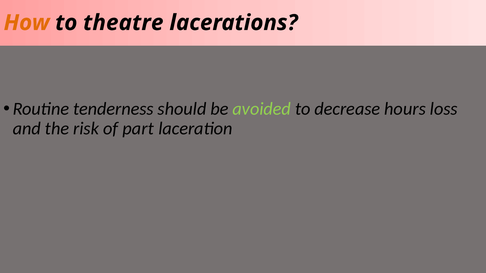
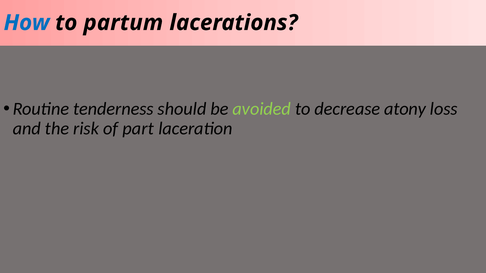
How colour: orange -> blue (27, 23)
theatre: theatre -> partum (123, 23)
hours: hours -> atony (405, 109)
